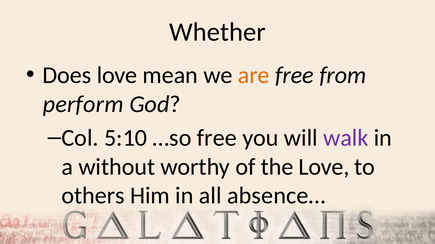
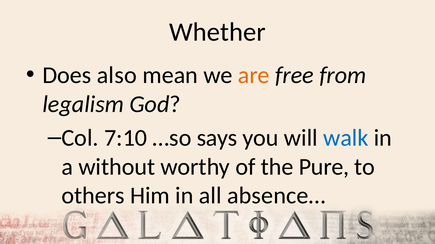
Does love: love -> also (117, 75)
perform: perform -> legalism (83, 104)
5:10: 5:10 -> 7:10 (126, 138)
…so free: free -> says (217, 138)
walk colour: purple -> blue (346, 138)
the Love: Love -> Pure (324, 167)
